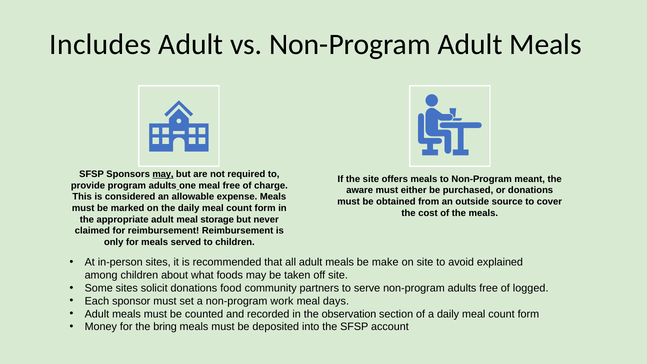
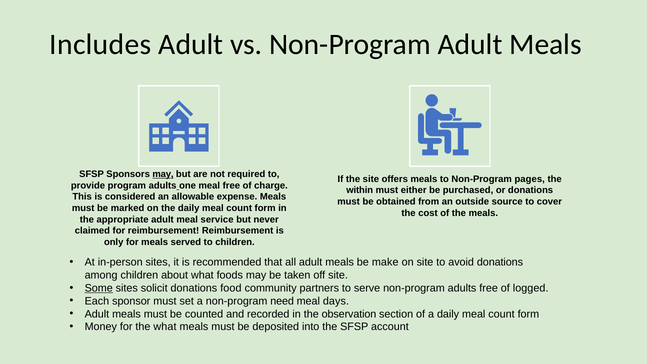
meant: meant -> pages (530, 179)
aware: aware -> within (360, 190)
storage: storage -> service (217, 219)
avoid explained: explained -> donations (500, 262)
Some underline: none -> present (99, 288)
work: work -> need (282, 301)
the bring: bring -> what (165, 327)
